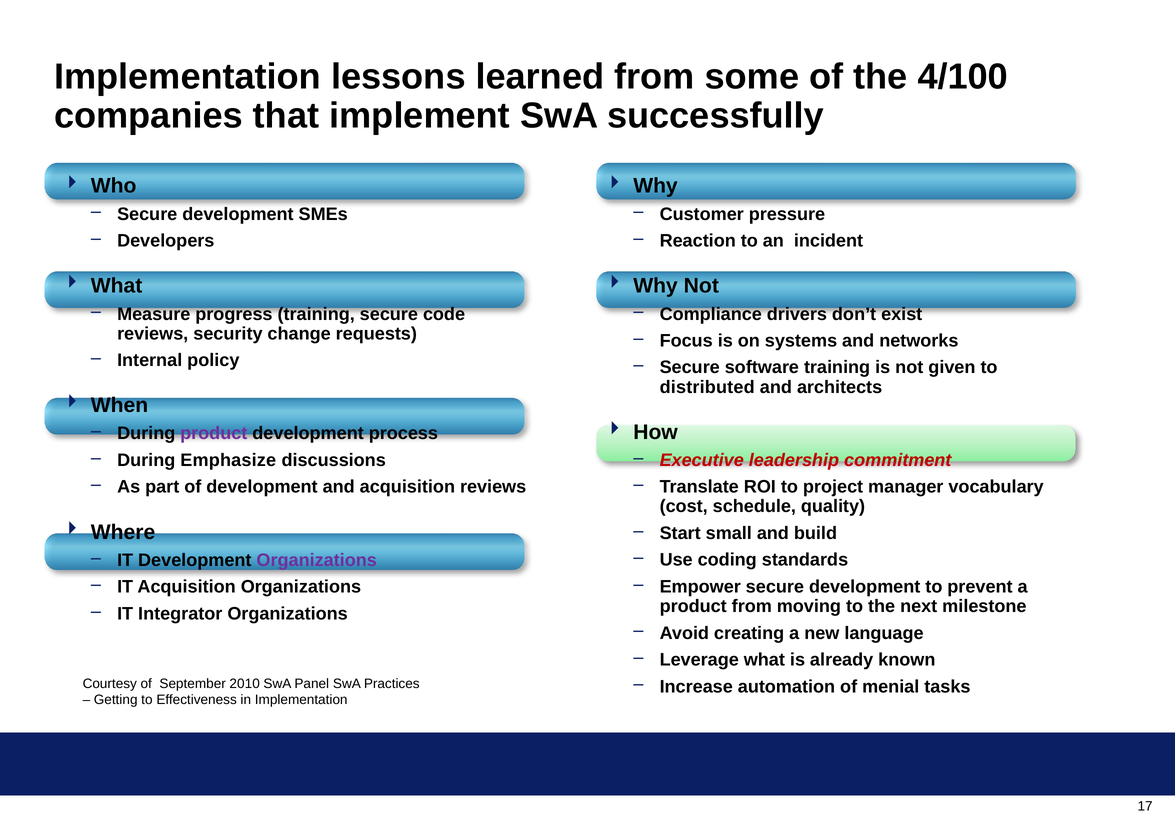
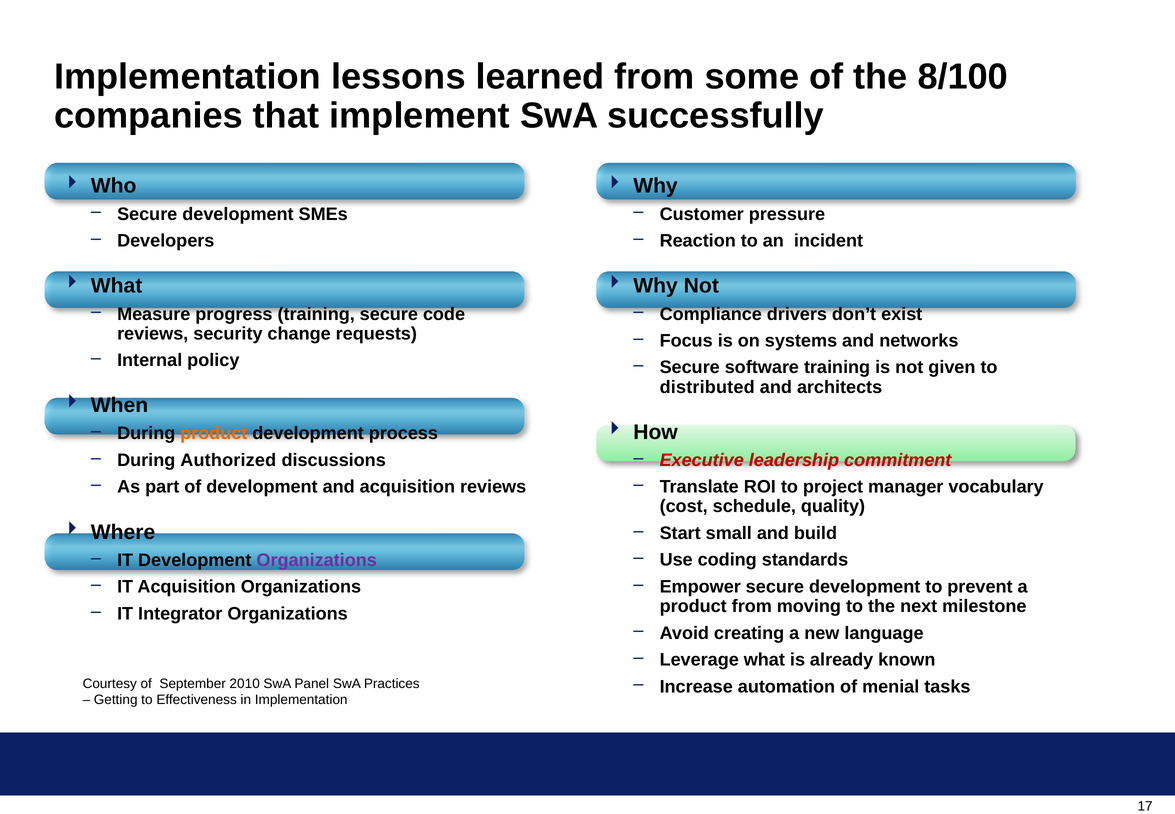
4/100: 4/100 -> 8/100 (963, 77)
product colour: purple -> orange (214, 433)
Emphasize: Emphasize -> Authorized (228, 460)
